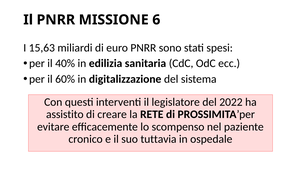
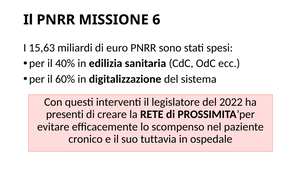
assistito: assistito -> presenti (65, 114)
